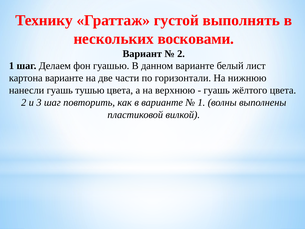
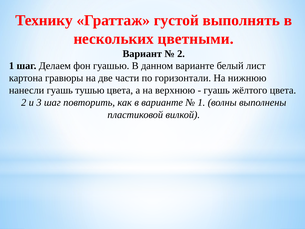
восковами: восковами -> цветными (196, 39)
картона варианте: варианте -> гравюры (64, 78)
